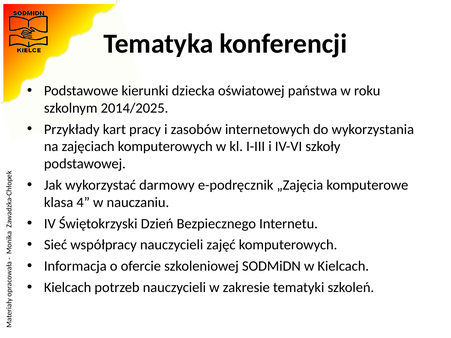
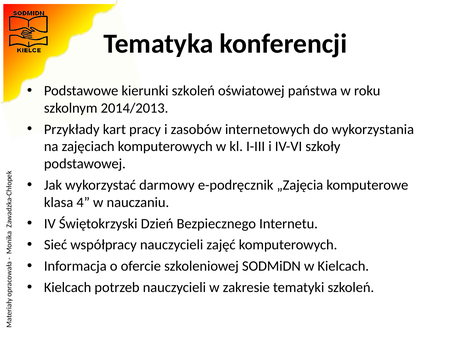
kierunki dziecka: dziecka -> szkoleń (193, 91)
2014/2025: 2014/2025 -> 2014/2013 (135, 108)
